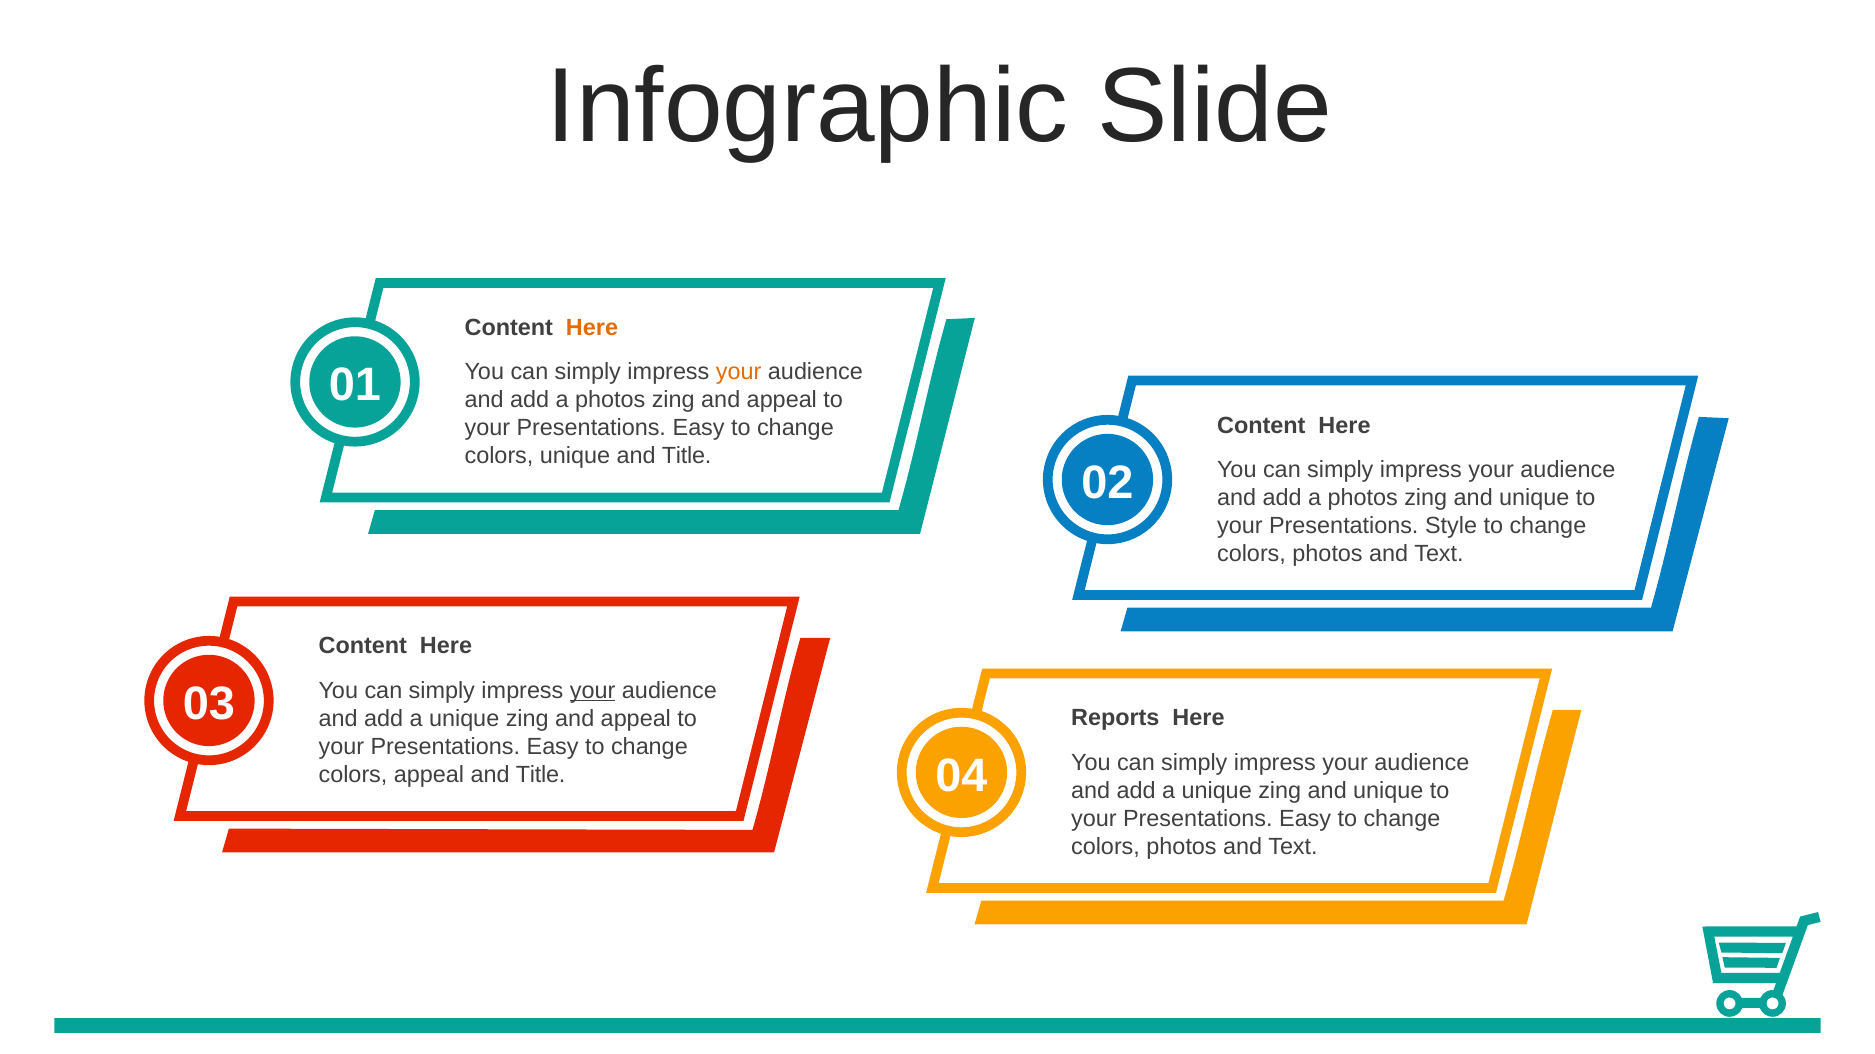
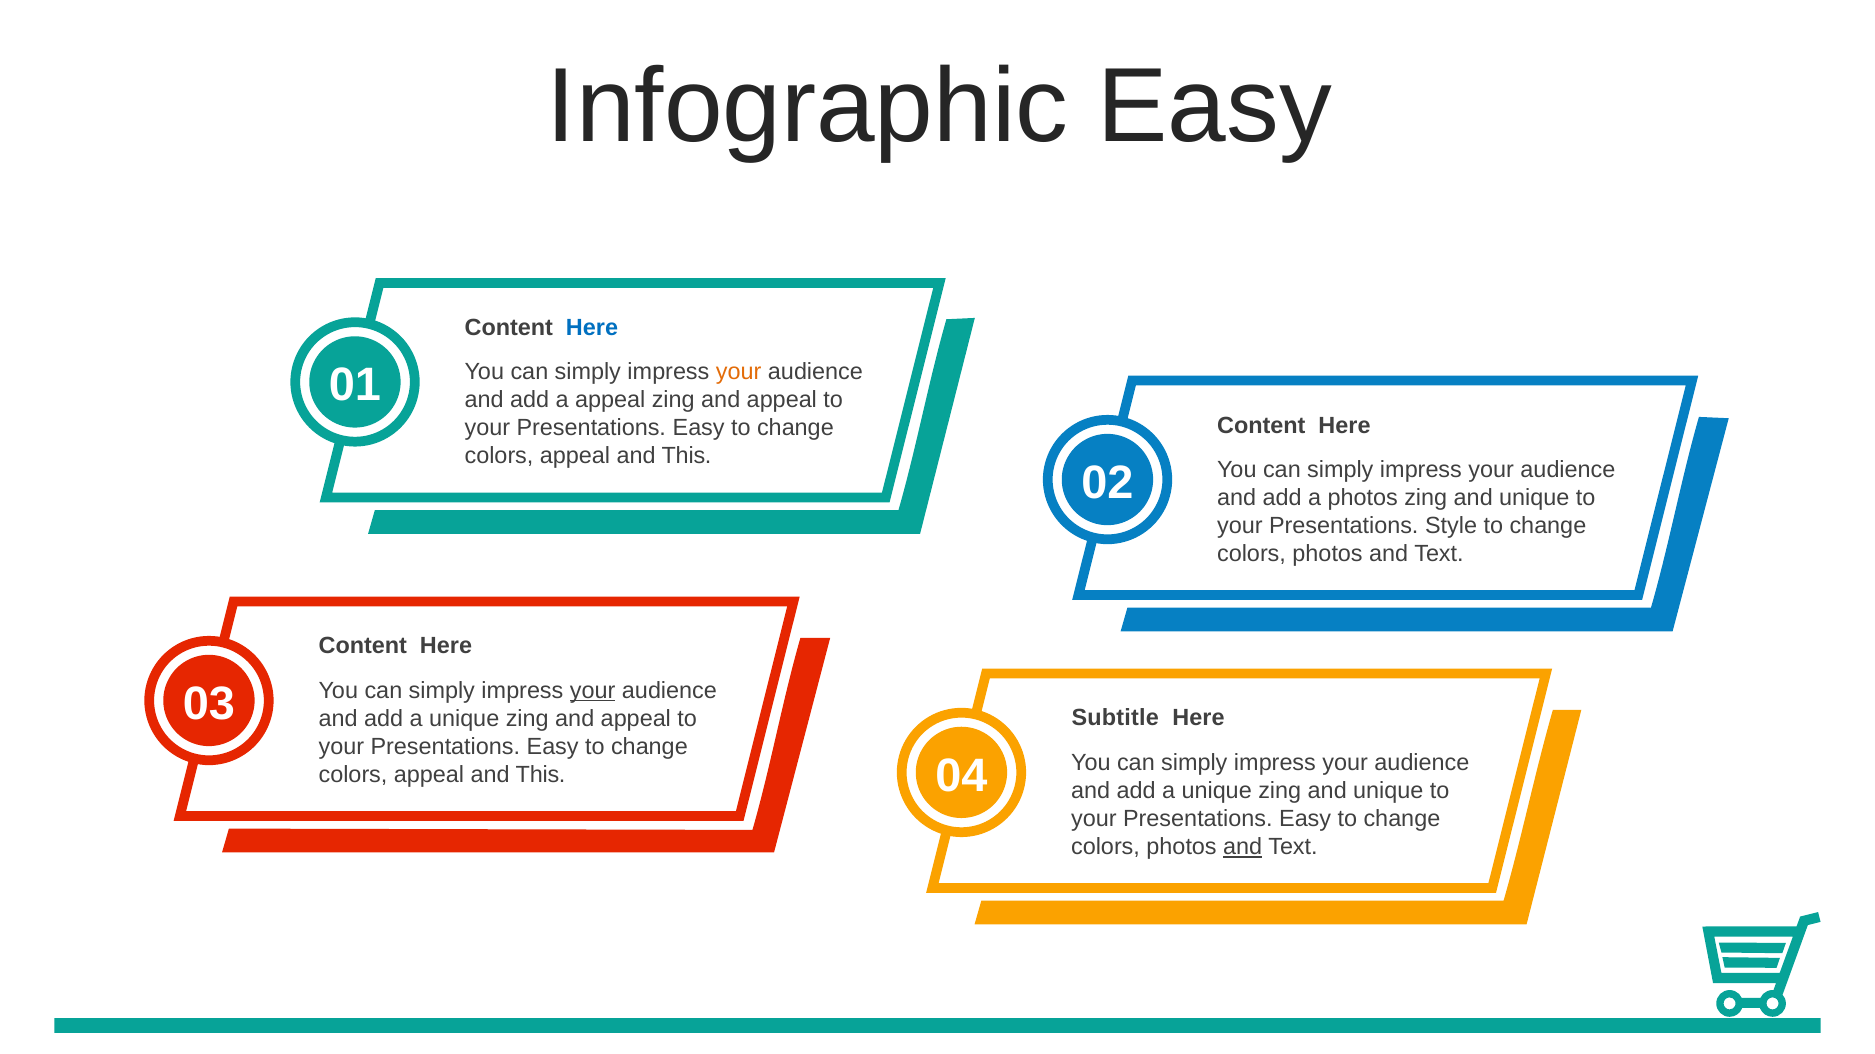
Infographic Slide: Slide -> Easy (1215, 107)
Here colour: orange -> blue (592, 328)
photos: photos -> appeal (610, 400)
unique: unique -> appeal (575, 457)
Title: Title -> This (687, 457)
Reports: Reports -> Subtitle (1115, 719)
Title: Title -> This (541, 775)
and underline: none -> present (1243, 847)
